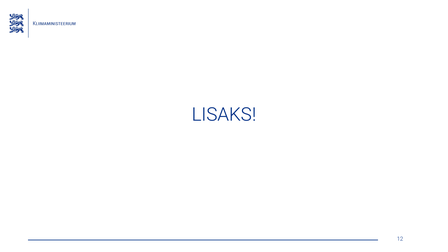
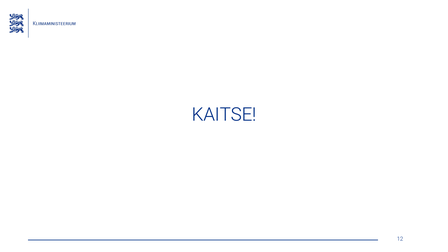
LISAKS: LISAKS -> KAITSE (224, 115)
